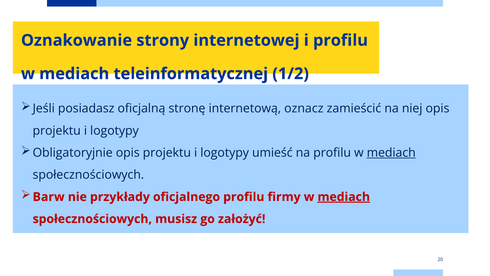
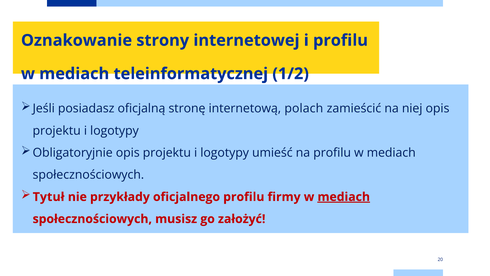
oznacz: oznacz -> polach (304, 108)
mediach underline: present -> none (391, 153)
Barw: Barw -> Tytuł (49, 197)
